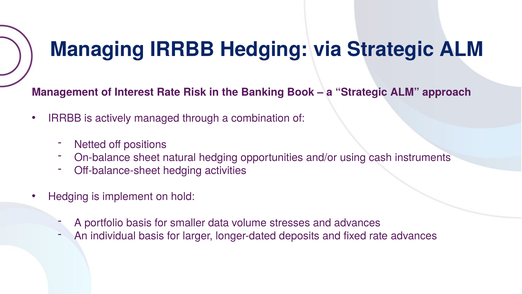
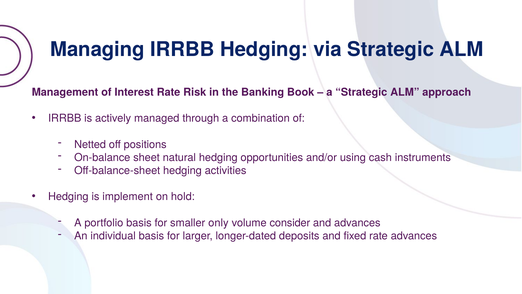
data: data -> only (218, 223)
stresses: stresses -> consider (290, 223)
